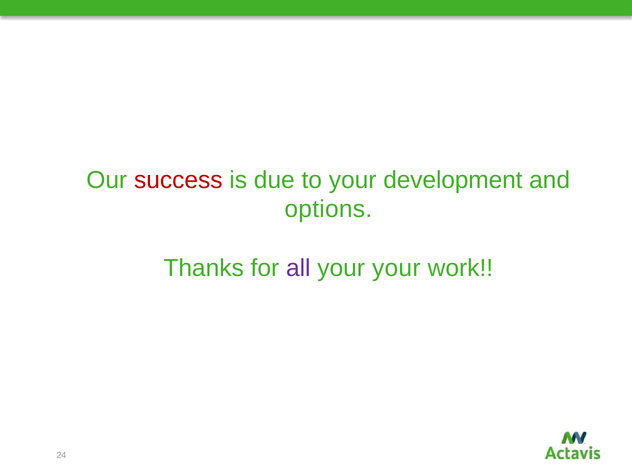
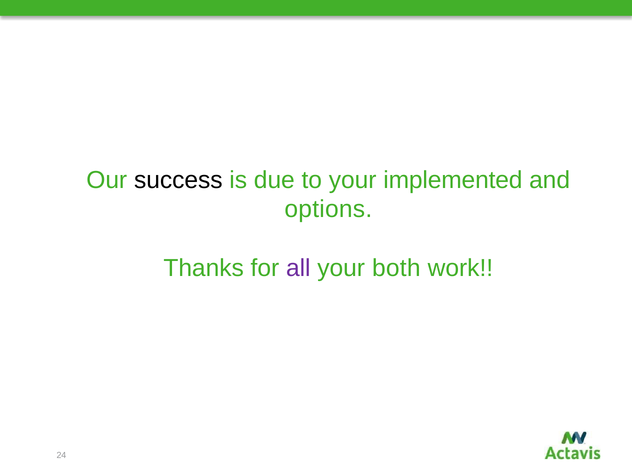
success colour: red -> black (178, 180)
development: development -> implemented (453, 180)
your your: your -> both (396, 268)
